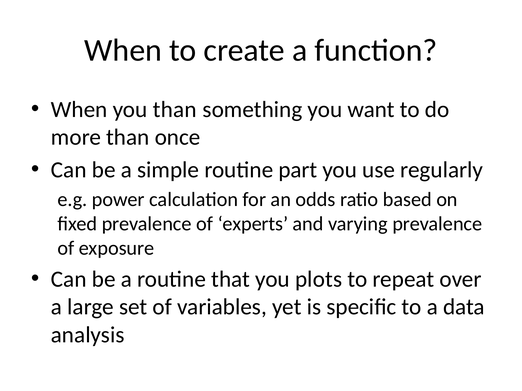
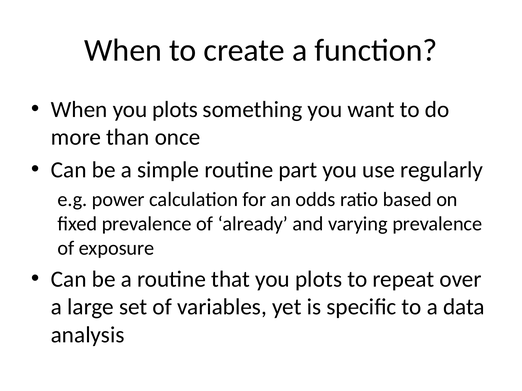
When you than: than -> plots (175, 110)
experts: experts -> already (253, 224)
